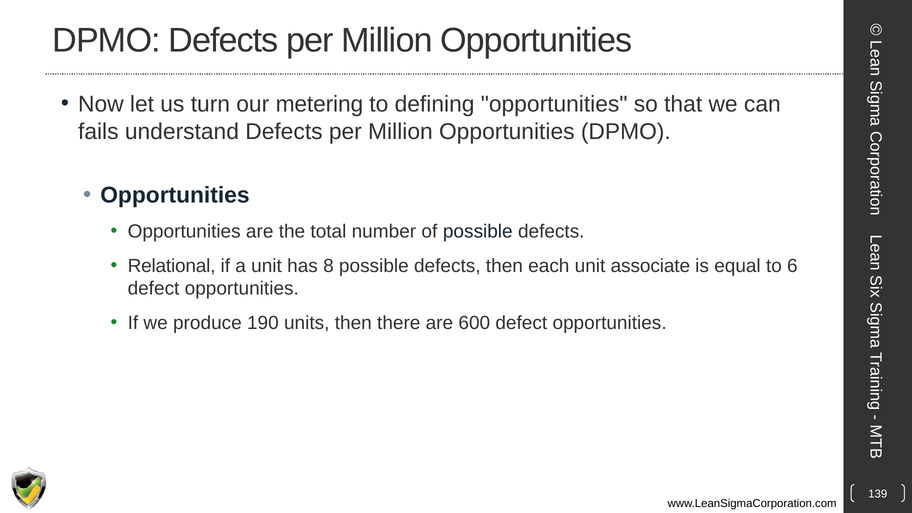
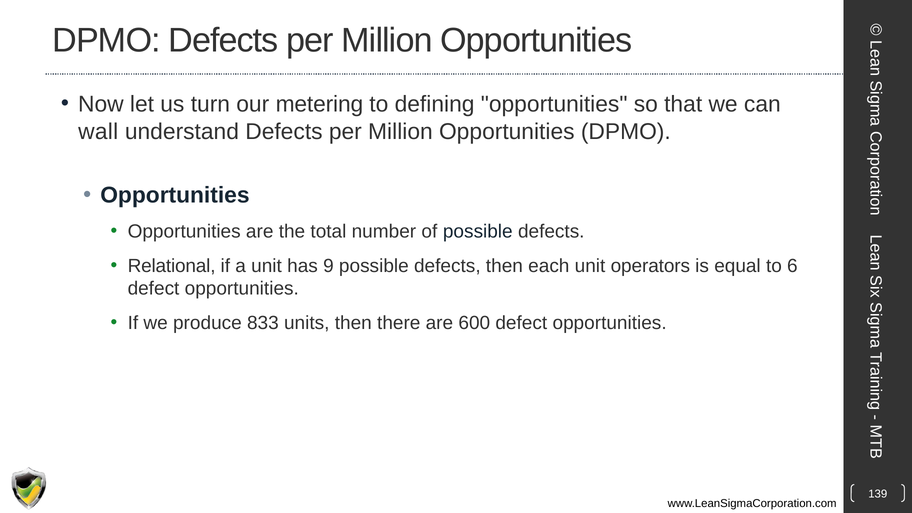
fails: fails -> wall (98, 132)
8: 8 -> 9 (328, 266)
associate: associate -> operators (650, 266)
190: 190 -> 833 (263, 323)
